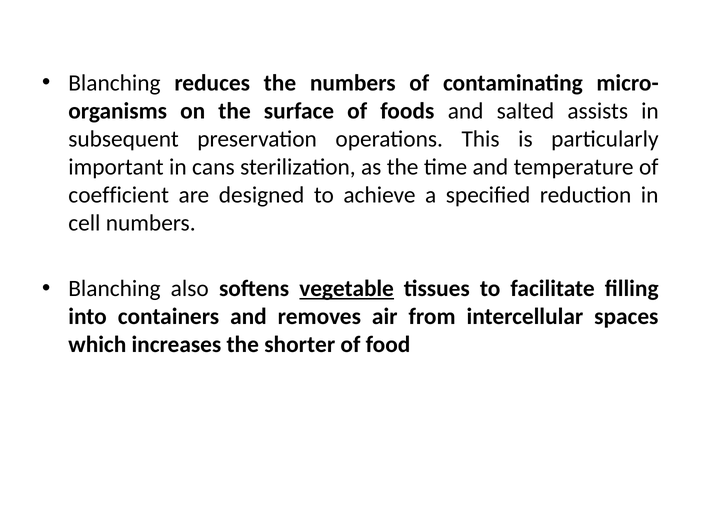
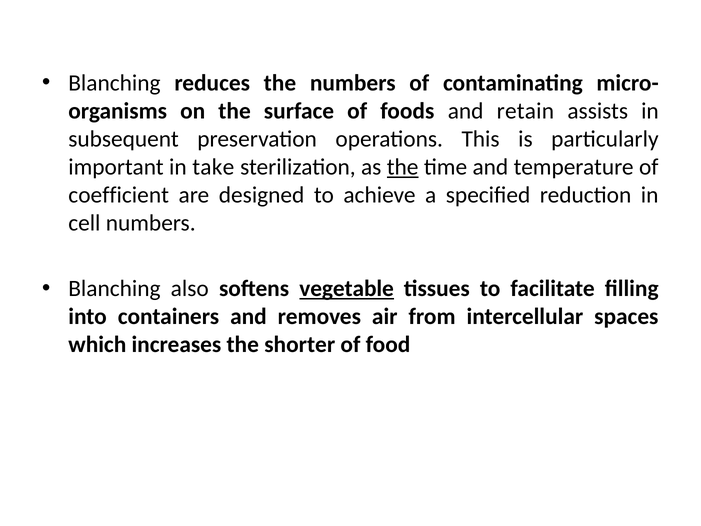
salted: salted -> retain (525, 111)
cans: cans -> take (213, 167)
the underline: none -> present (403, 167)
